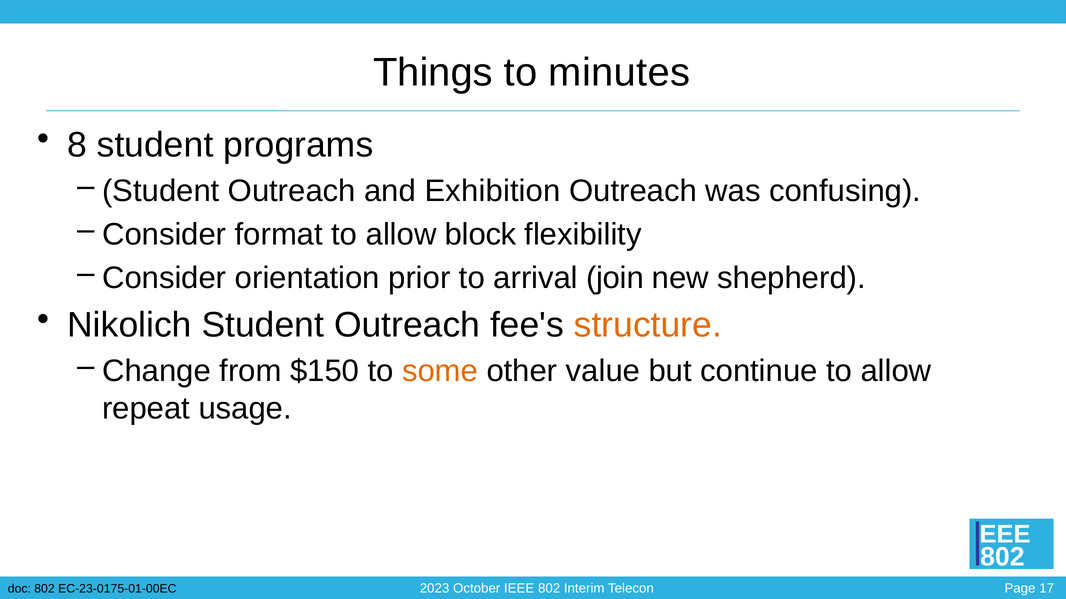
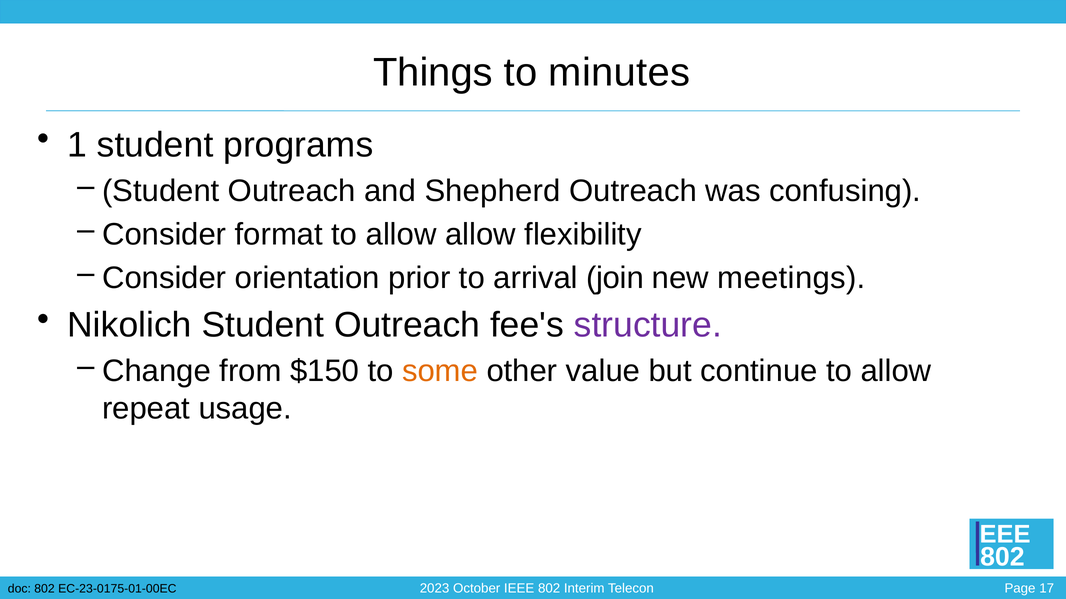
8: 8 -> 1 (77, 145)
Exhibition: Exhibition -> Shepherd (493, 191)
allow block: block -> allow (480, 235)
shepherd: shepherd -> meetings (791, 278)
structure colour: orange -> purple (648, 326)
